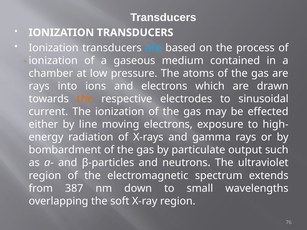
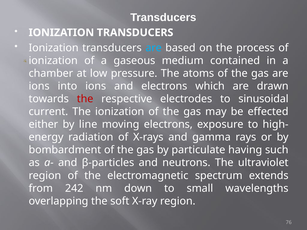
rays: rays -> ions (39, 86)
the colour: orange -> red (85, 99)
output: output -> having (245, 150)
387: 387 -> 242 (74, 188)
